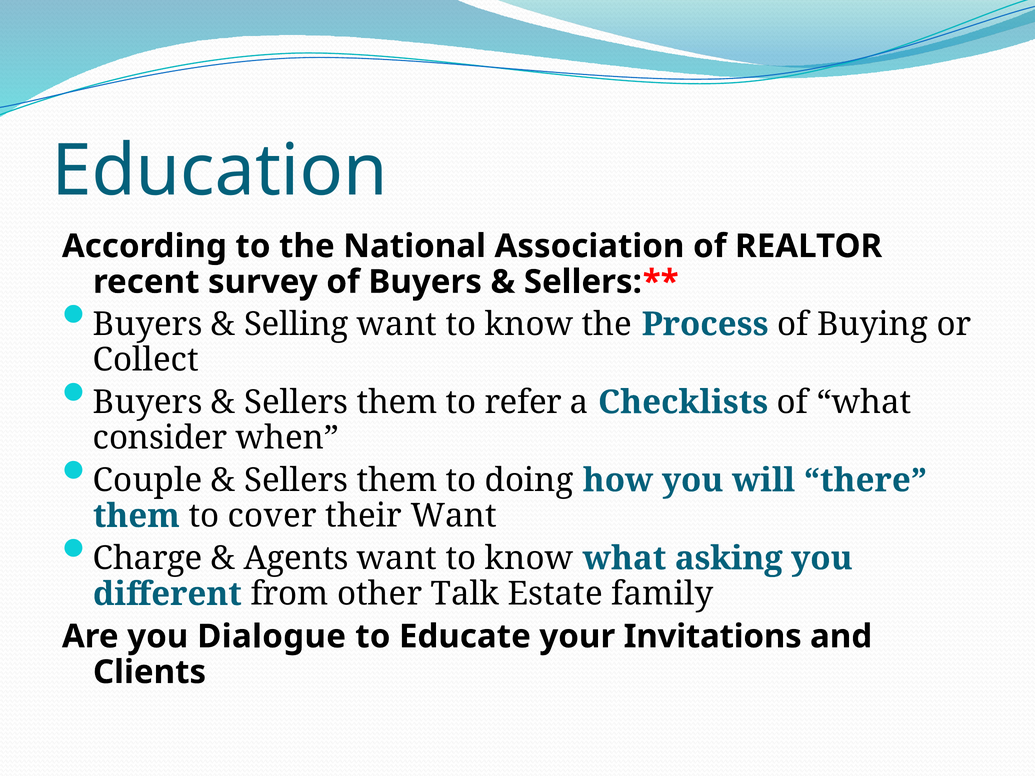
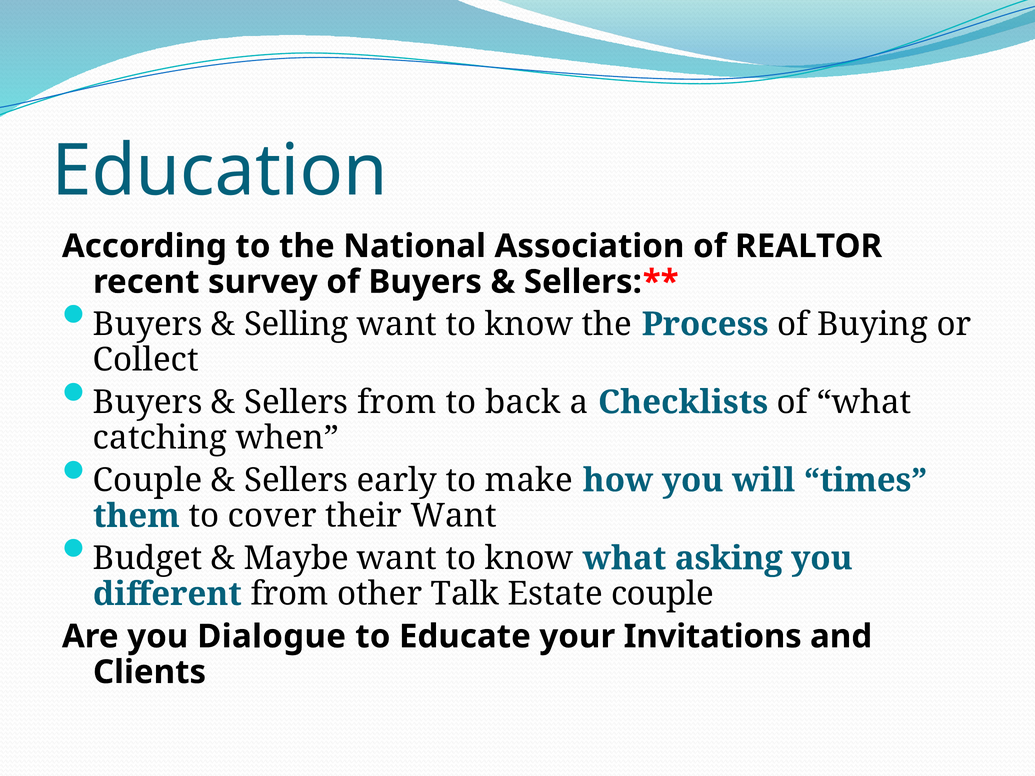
them: them -> from (397, 402)
refer: refer -> back (523, 402)
consider: consider -> catching (160, 438)
them: them -> early (397, 481)
doing: doing -> make (529, 481)
there: there -> times (866, 481)
Charge: Charge -> Budget (148, 559)
Agents: Agents -> Maybe (296, 559)
Estate family: family -> couple (662, 594)
